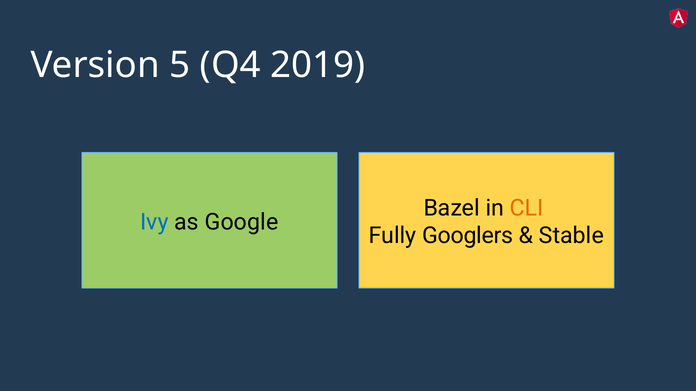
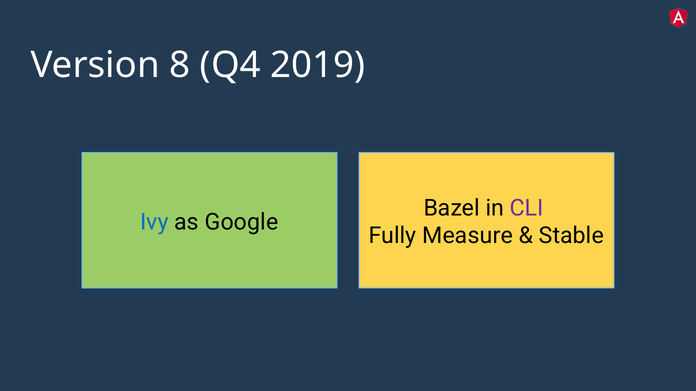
5: 5 -> 8 (180, 65)
CLI colour: orange -> purple (527, 208)
Googlers: Googlers -> Measure (468, 236)
